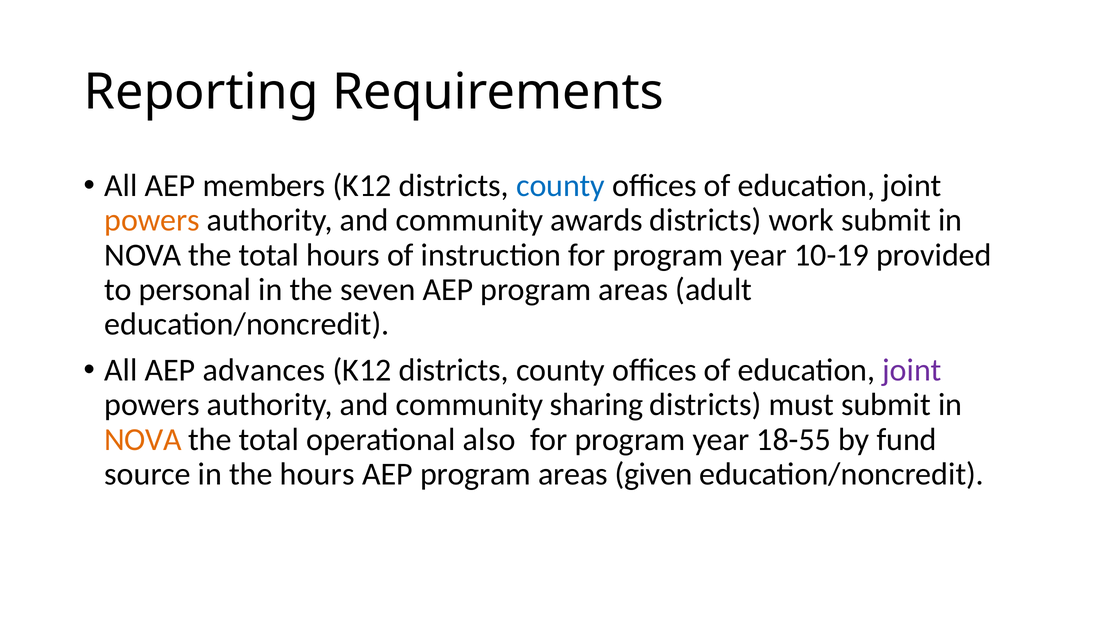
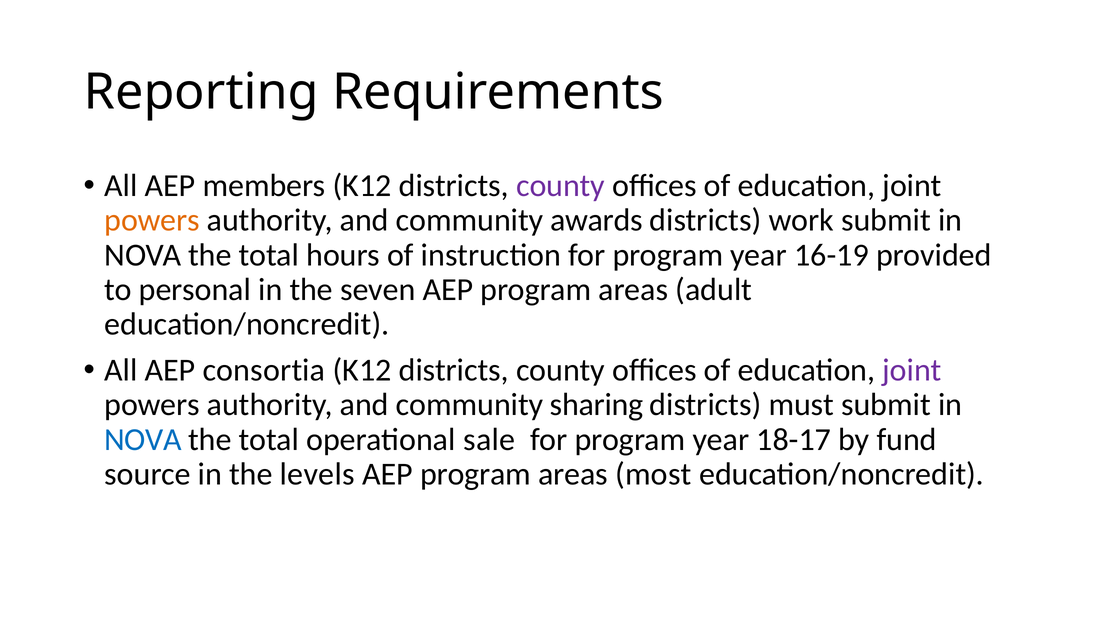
county colour: blue -> purple (561, 186)
10-19: 10-19 -> 16-19 (832, 255)
advances: advances -> consortia (264, 370)
NOVA colour: orange -> blue (143, 440)
also: also -> sale (489, 440)
18-55: 18-55 -> 18-17 (794, 440)
the hours: hours -> levels (317, 474)
given: given -> most (653, 474)
